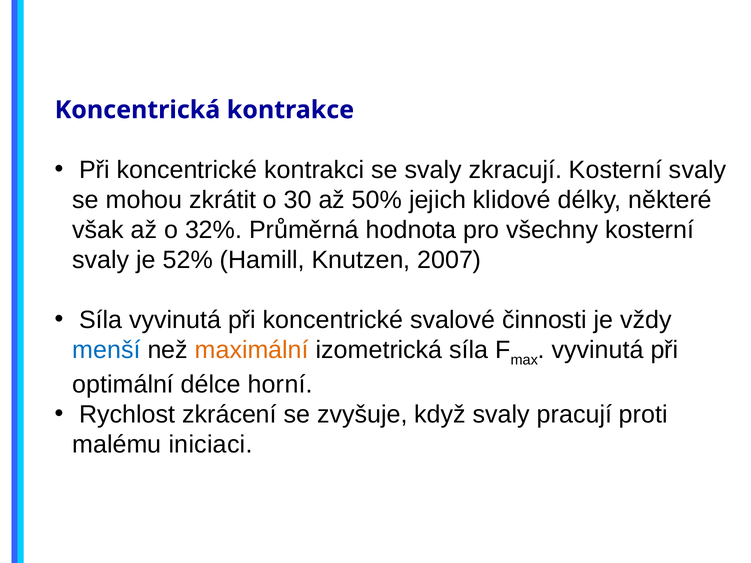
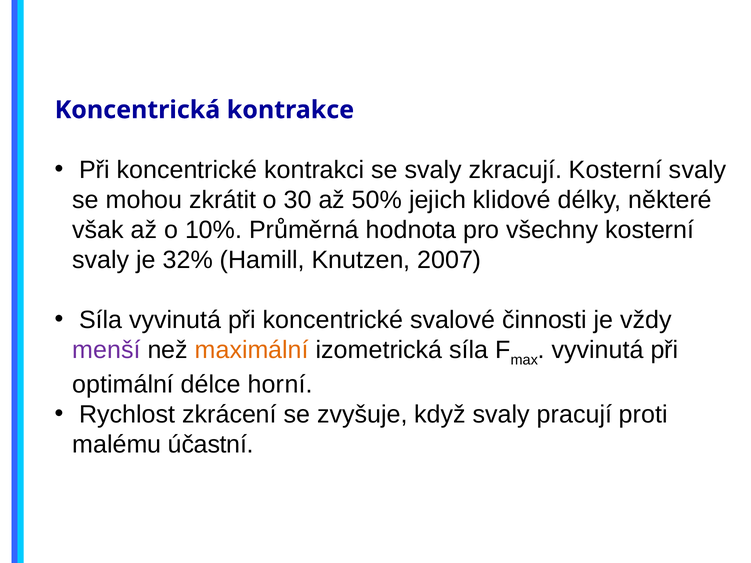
32%: 32% -> 10% (214, 230)
52%: 52% -> 32% (188, 260)
menší colour: blue -> purple (107, 350)
iniciaci: iniciaci -> účastní (211, 445)
